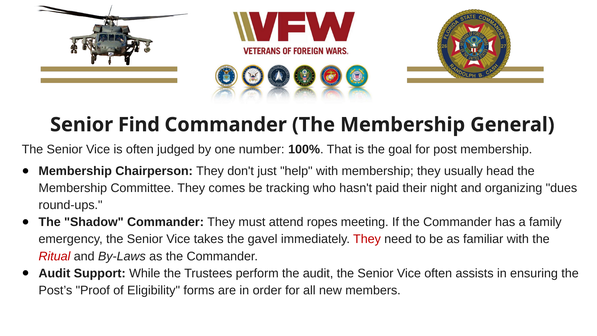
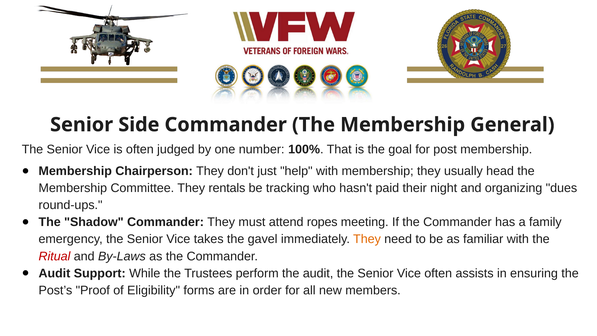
Find: Find -> Side (139, 125)
comes: comes -> rentals (227, 188)
They colour: red -> orange (367, 239)
